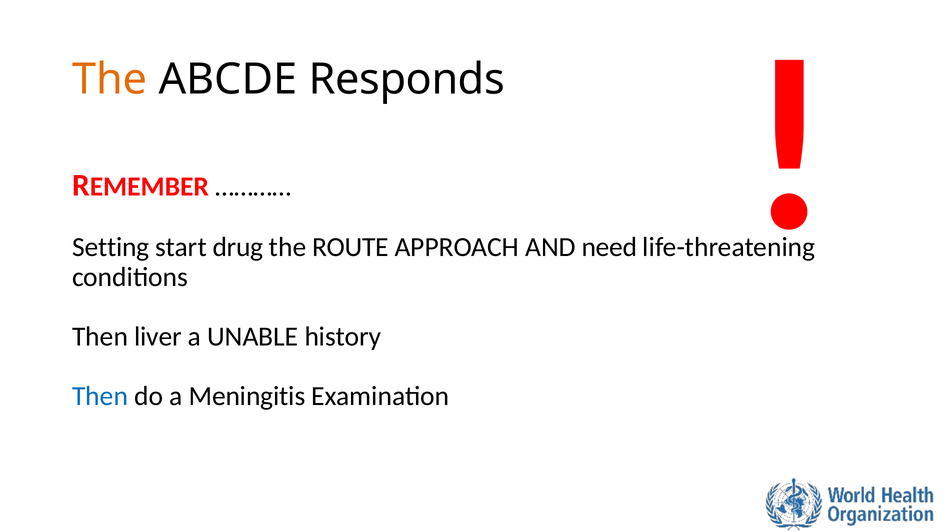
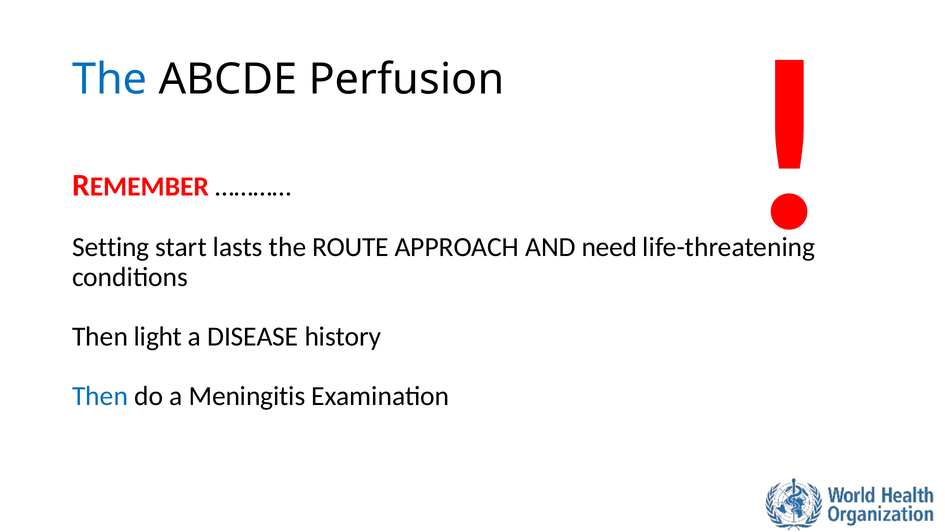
The colour: orange -> blue (110, 79)
Responds: Responds -> Perfusion (407, 79)
drug: drug -> lasts (238, 247)
liver: liver -> light (158, 336)
UNABLE: UNABLE -> DISEASE (253, 336)
